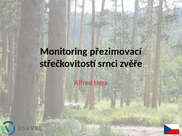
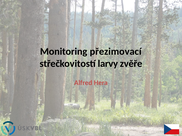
srnci: srnci -> larvy (108, 64)
